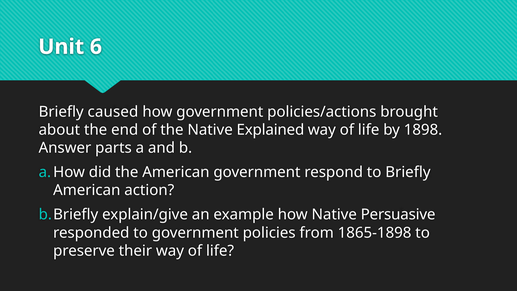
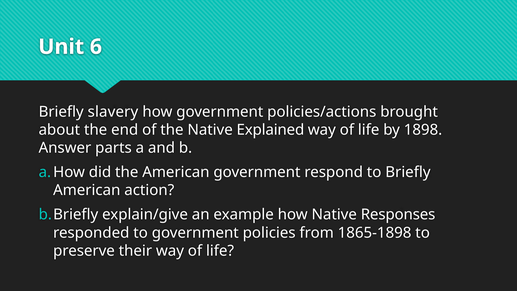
caused: caused -> slavery (113, 112)
Persuasive: Persuasive -> Responses (398, 214)
